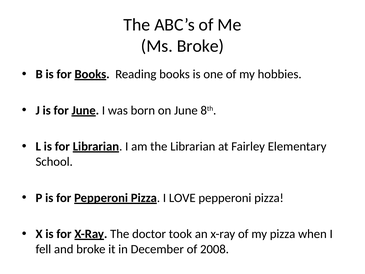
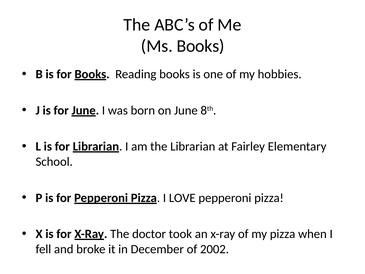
Ms Broke: Broke -> Books (201, 46)
2008: 2008 -> 2002 (215, 249)
